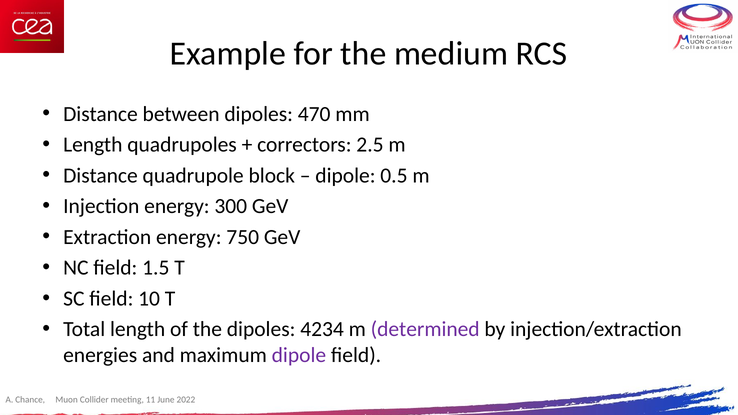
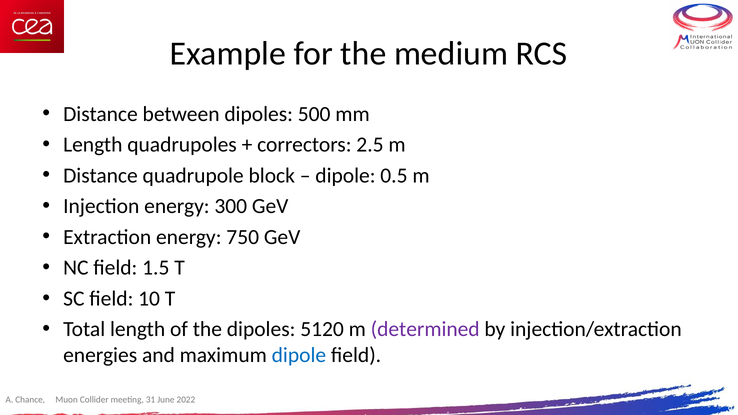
470: 470 -> 500 (314, 114)
4234: 4234 -> 5120 (322, 329)
dipole colour: purple -> blue (299, 355)
11: 11 -> 31 (151, 400)
